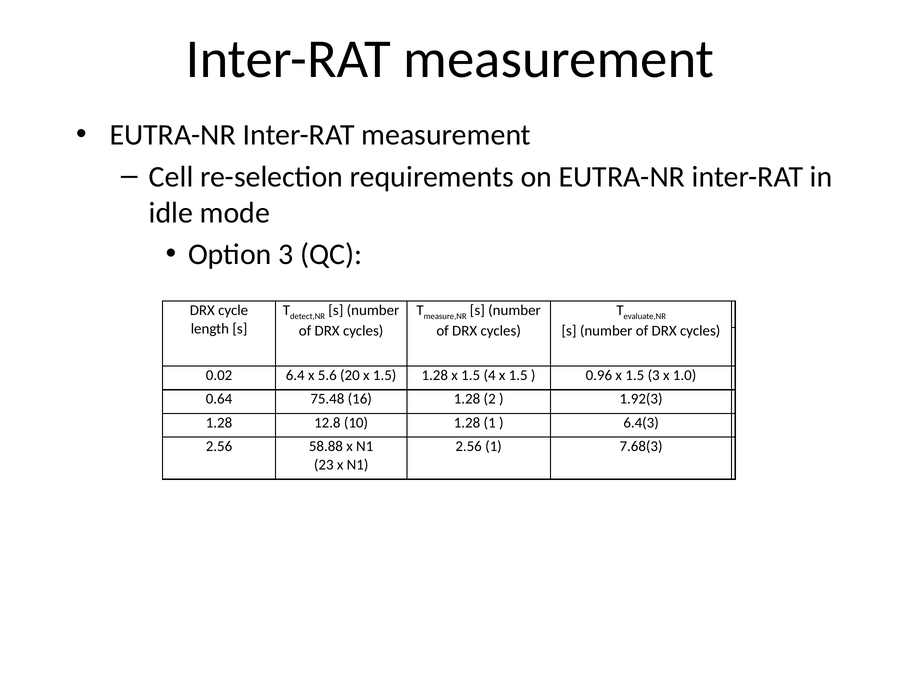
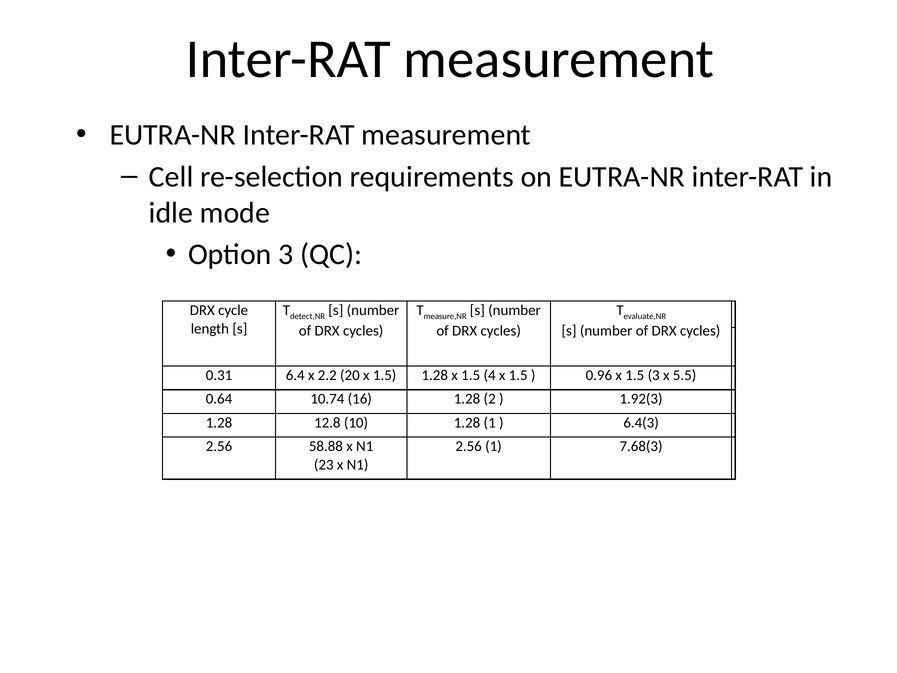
0.02: 0.02 -> 0.31 (219, 375)
5.6: 5.6 -> 2.2 (327, 375)
1.0: 1.0 -> 5.5 (685, 375)
75.48: 75.48 -> 10.74 (327, 399)
